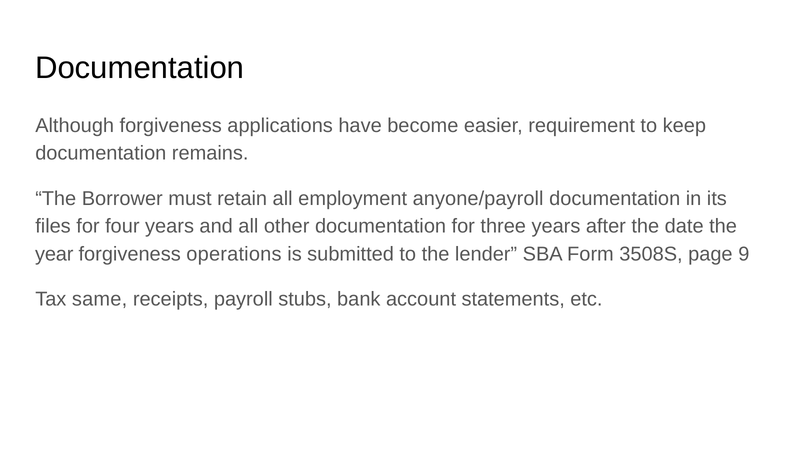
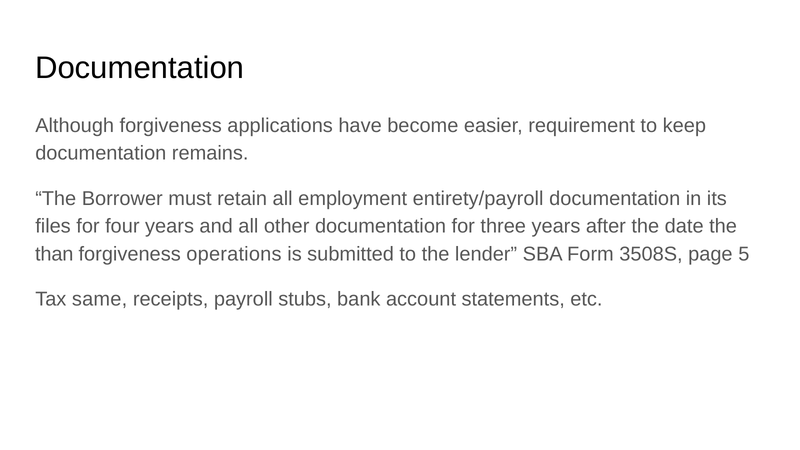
anyone/payroll: anyone/payroll -> entirety/payroll (478, 199)
year: year -> than (54, 254)
9: 9 -> 5 (744, 254)
